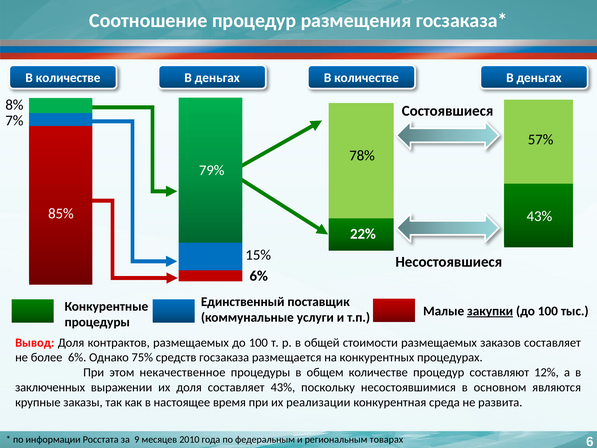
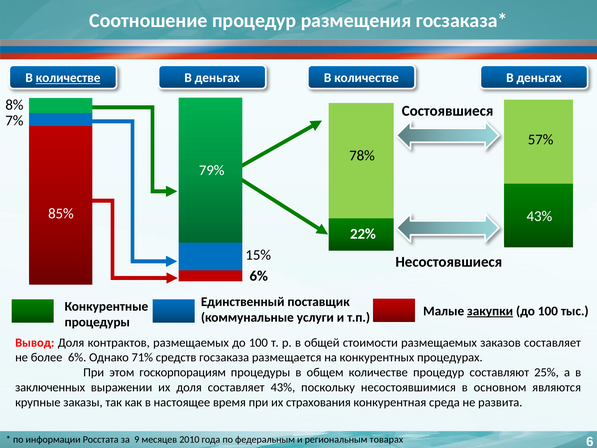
количестве underline: none -> present (68, 78)
75%: 75% -> 71% (142, 357)
некачественное: некачественное -> госкорпорациям (183, 372)
12%: 12% -> 25% (547, 372)
реализации: реализации -> страхования (318, 402)
